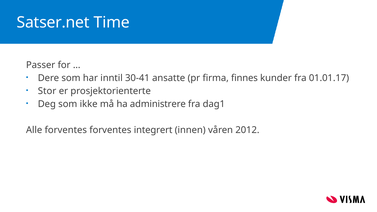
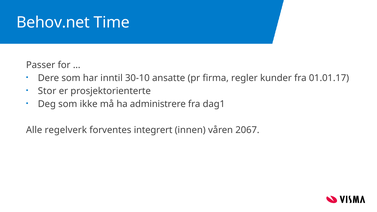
Satser.net: Satser.net -> Behov.net (53, 22)
30-41: 30-41 -> 30-10 (137, 78)
finnes: finnes -> regler (244, 78)
Alle forventes: forventes -> regelverk (66, 130)
2012: 2012 -> 2067 (247, 130)
